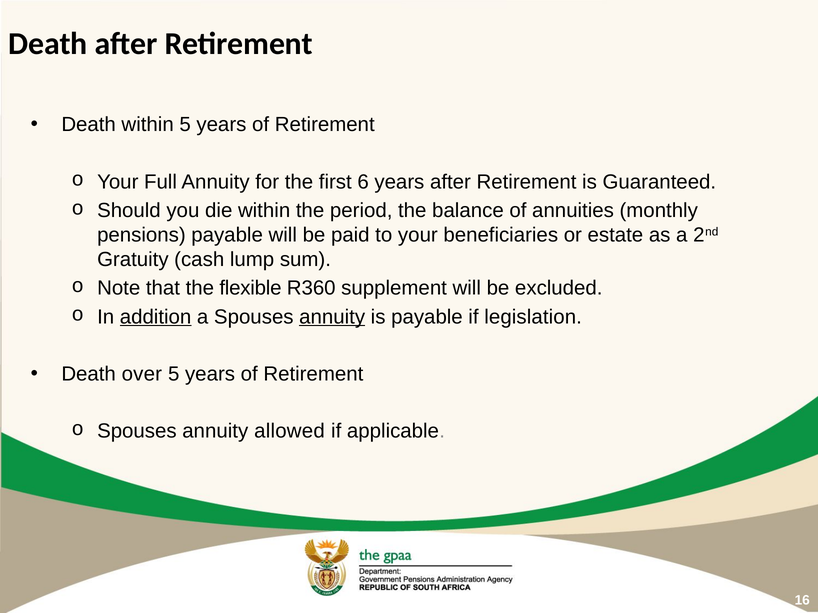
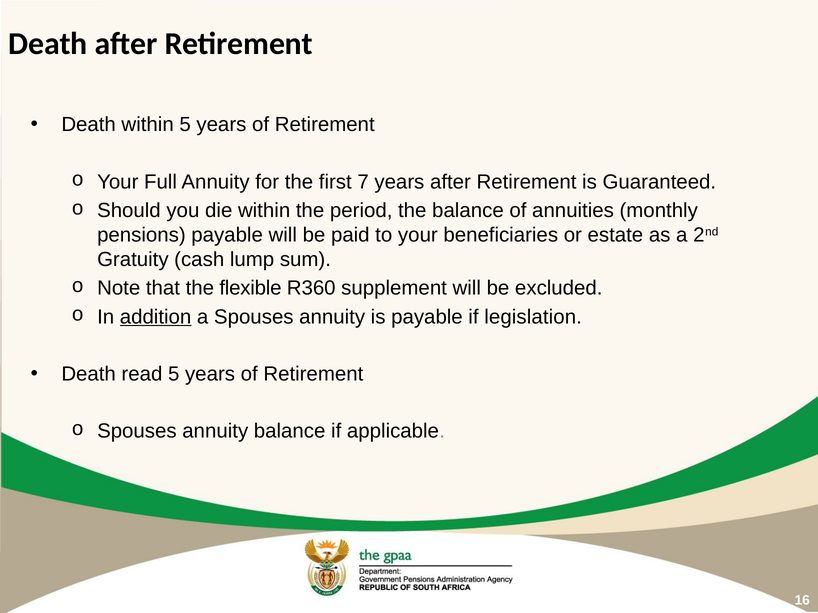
6: 6 -> 7 (363, 182)
annuity underline: present -> none (332, 317)
over: over -> read (142, 374)
annuity allowed: allowed -> balance (290, 432)
